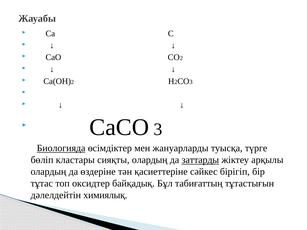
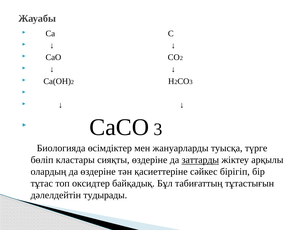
Биологияда underline: present -> none (61, 148)
сияқты олардың: олардың -> өздеріне (150, 160)
химиялық: химиялық -> тудырады (105, 195)
